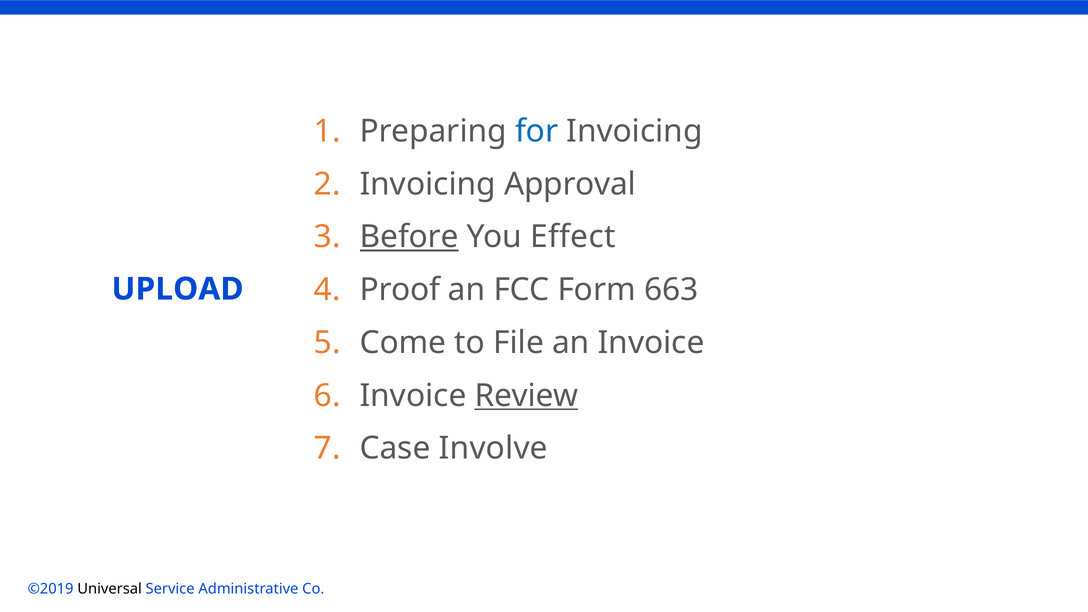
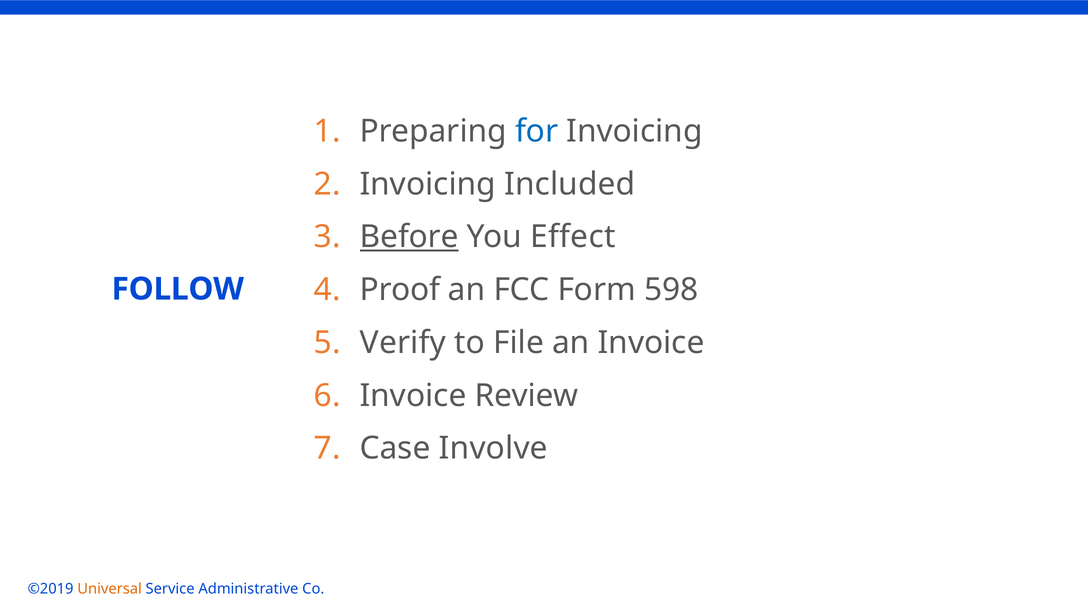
Approval: Approval -> Included (570, 184)
663: 663 -> 598 (671, 290)
UPLOAD: UPLOAD -> FOLLOW (178, 289)
Come: Come -> Verify (403, 343)
Review underline: present -> none (527, 396)
Universal colour: black -> orange (110, 589)
